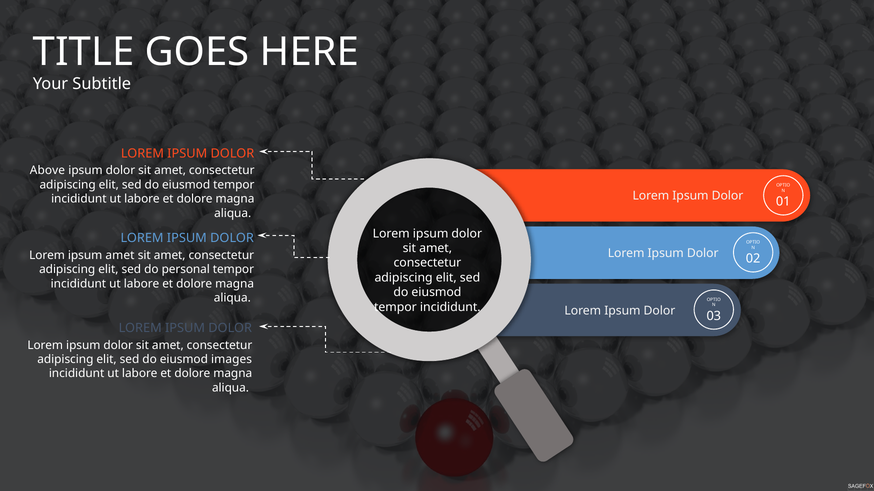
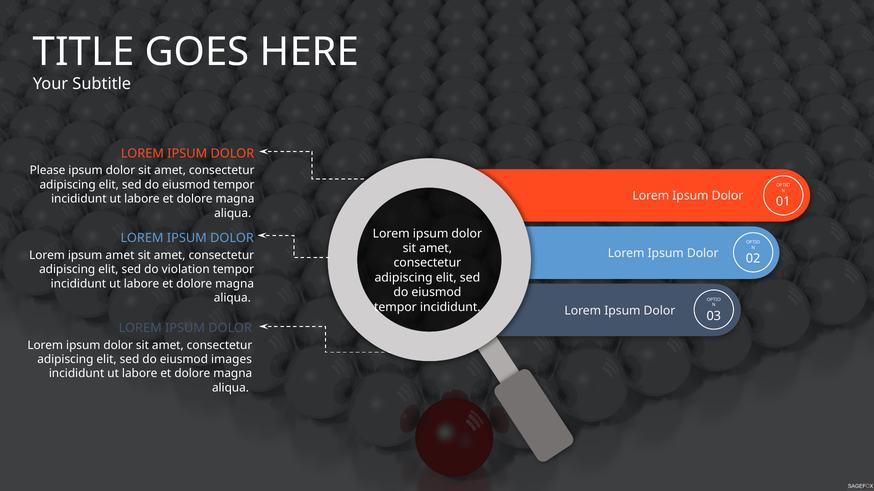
Above: Above -> Please (47, 171)
personal: personal -> violation (186, 270)
